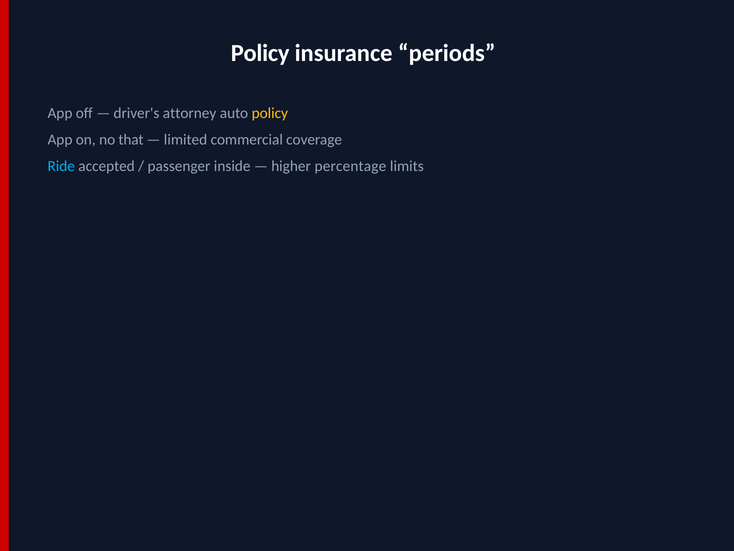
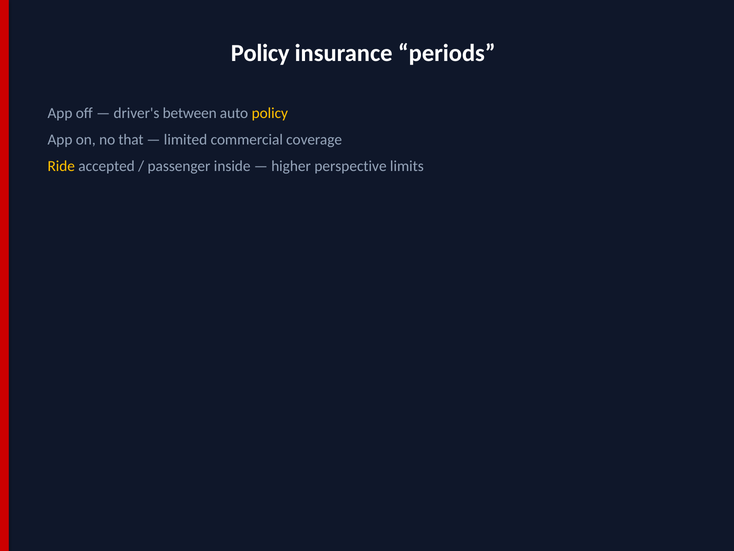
attorney: attorney -> between (190, 113)
Ride colour: light blue -> yellow (61, 166)
percentage: percentage -> perspective (350, 166)
